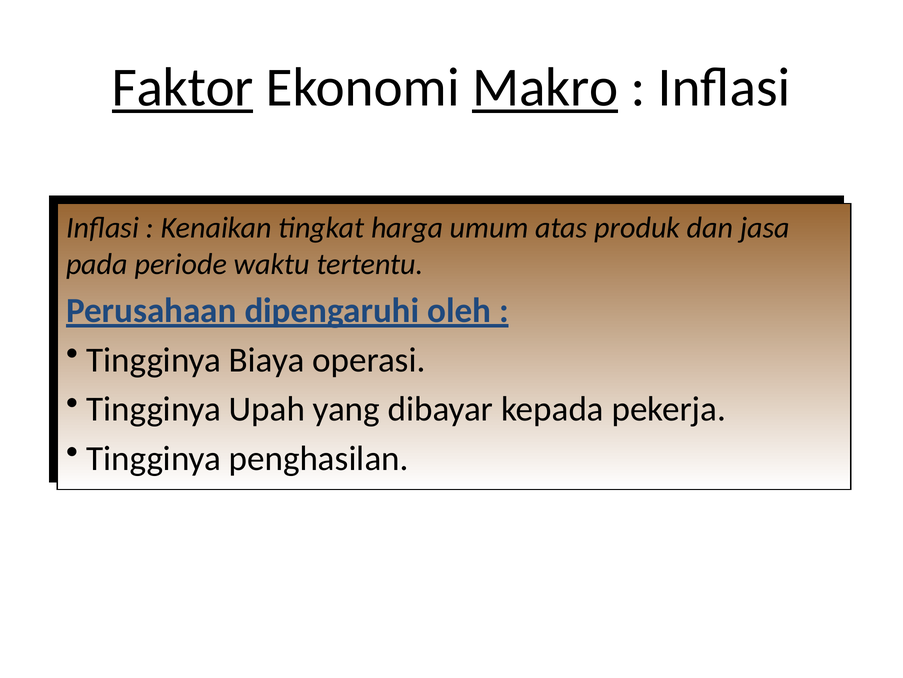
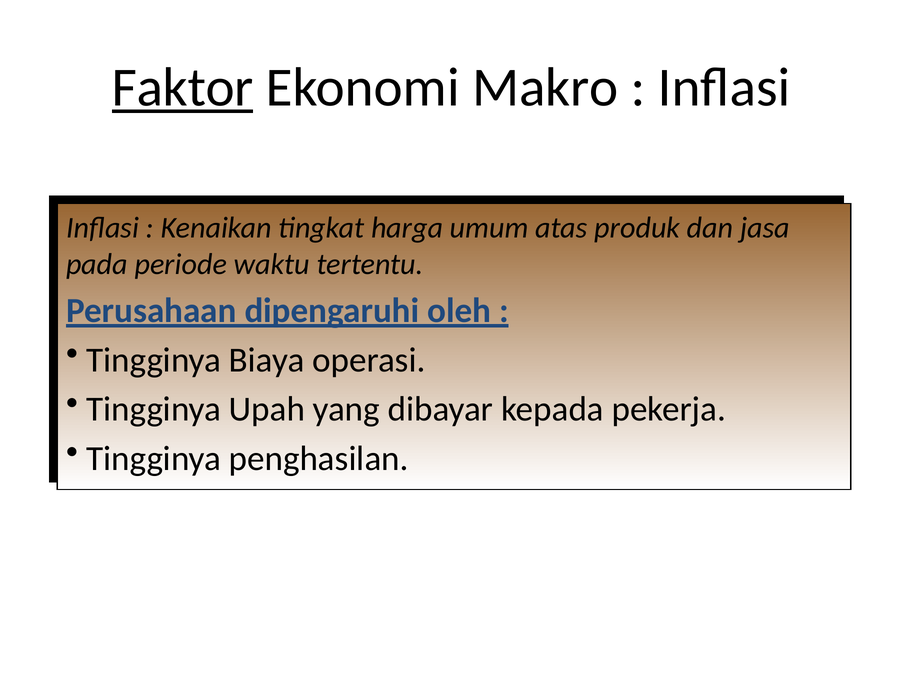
Makro underline: present -> none (545, 87)
